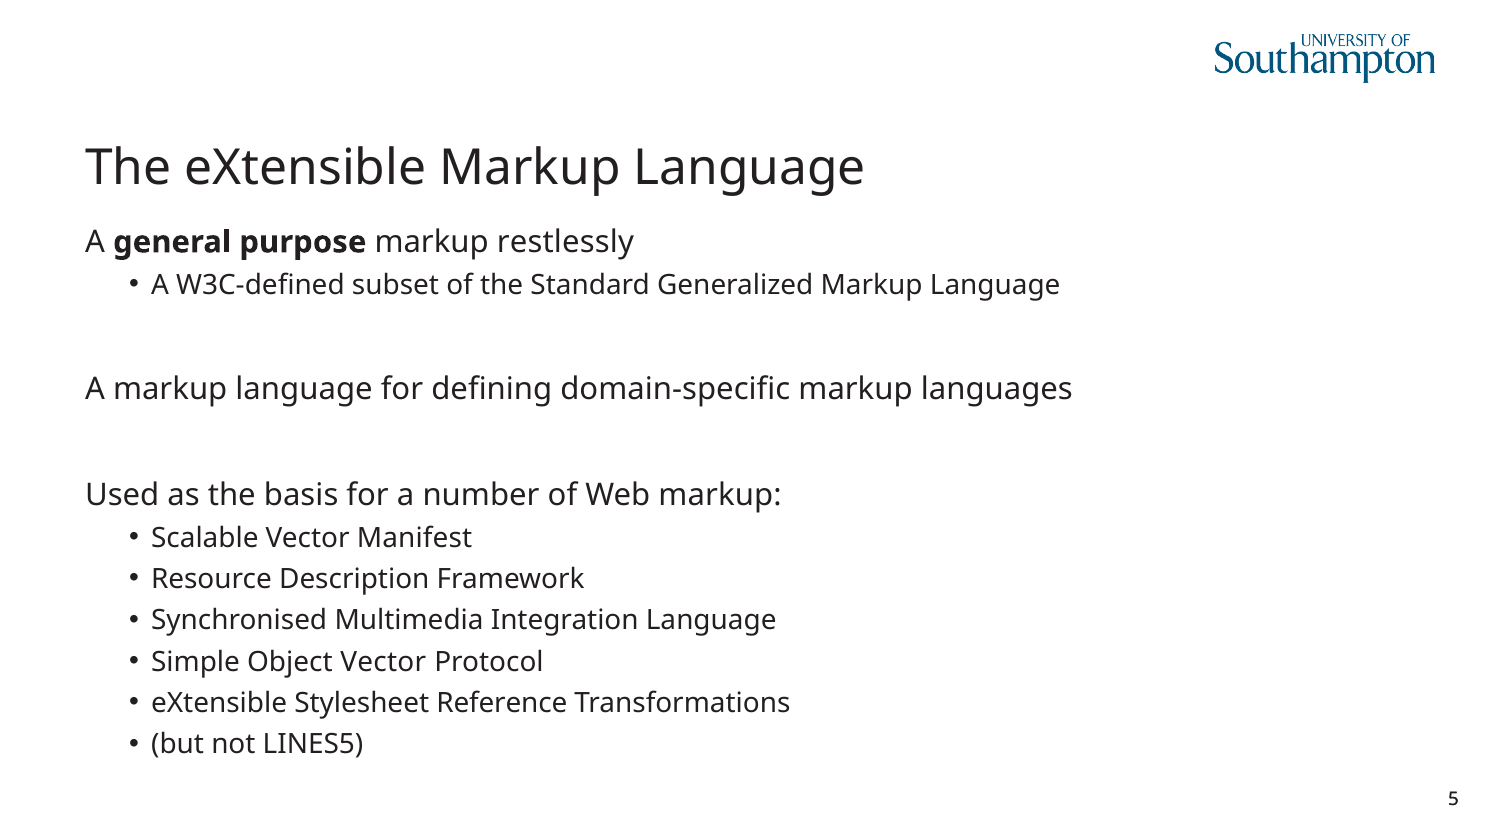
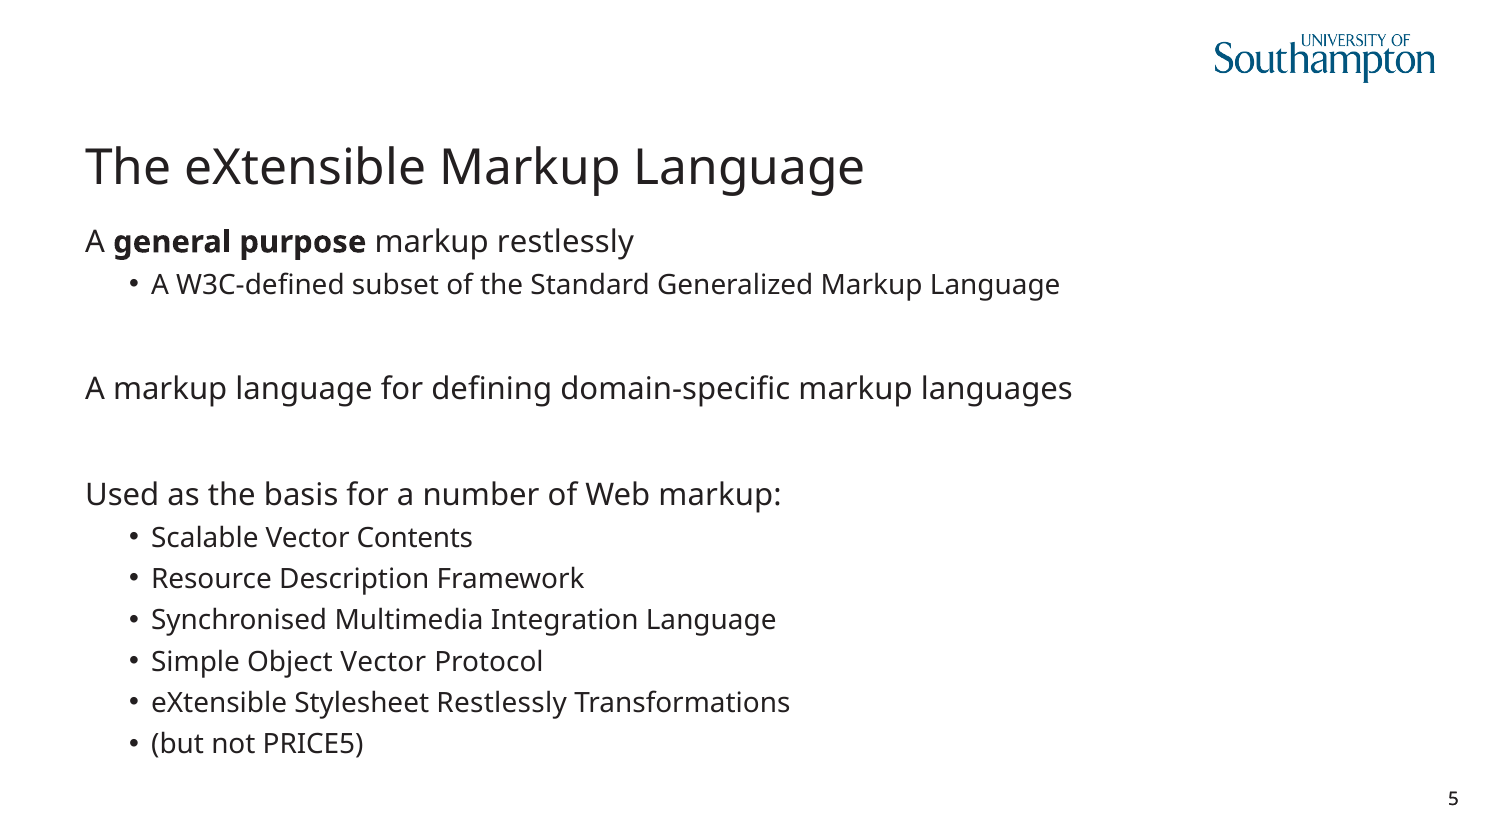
Manifest: Manifest -> Contents (415, 538)
Stylesheet Reference: Reference -> Restlessly (502, 703)
LINES5: LINES5 -> PRICE5 (313, 744)
